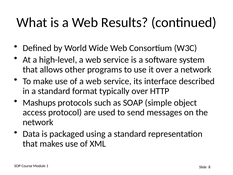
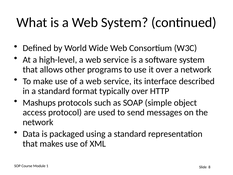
Web Results: Results -> System (125, 23)
